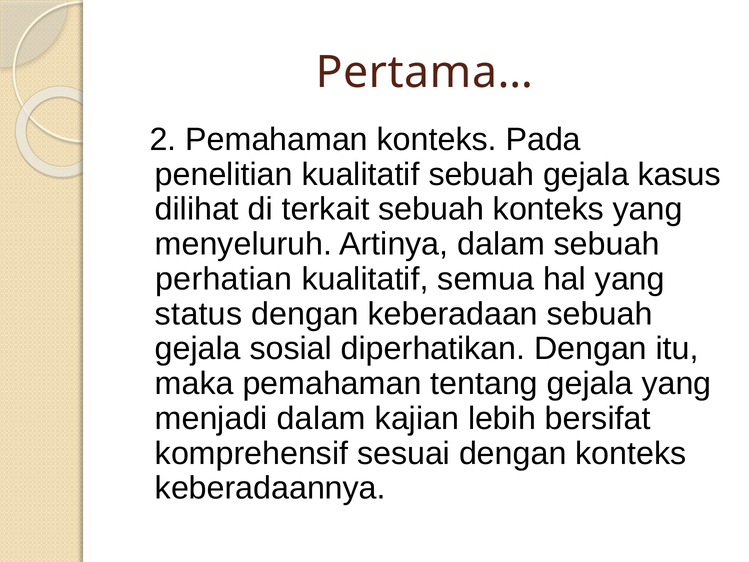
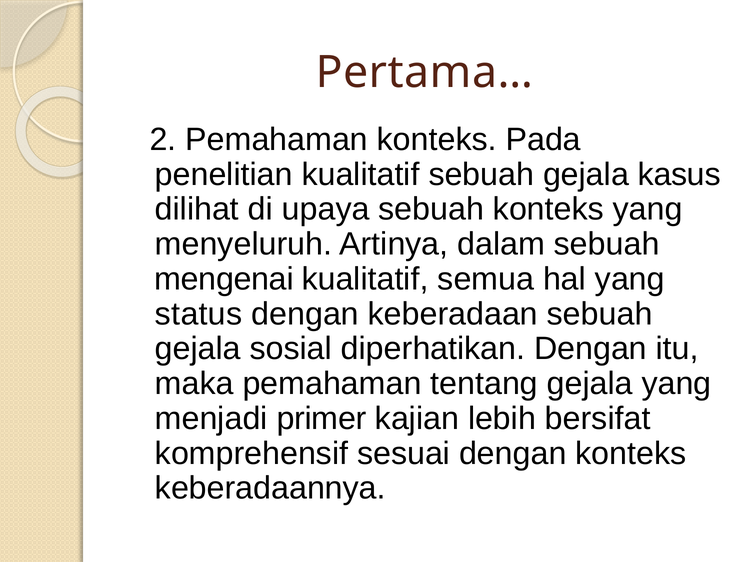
terkait: terkait -> upaya (326, 209)
perhatian: perhatian -> mengenai (224, 279)
menjadi dalam: dalam -> primer (321, 418)
